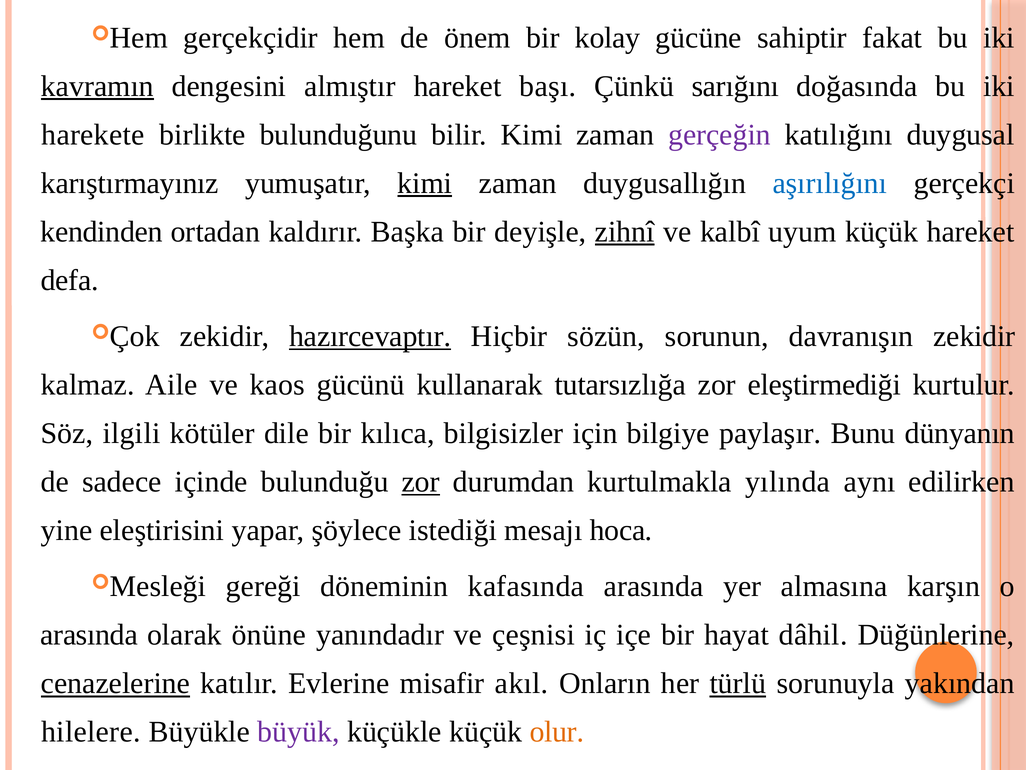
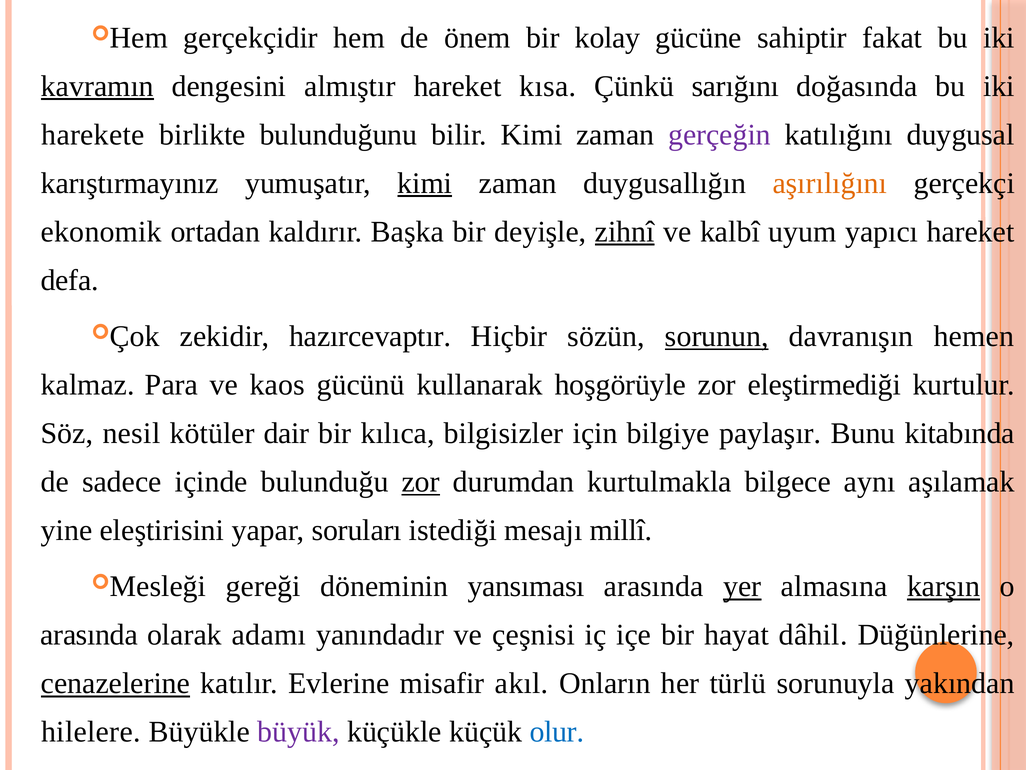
başı: başı -> kısa (548, 86)
aşırılığını colour: blue -> orange (830, 183)
kendinden: kendinden -> ekonomik (101, 232)
uyum küçük: küçük -> yapıcı (882, 232)
hazırcevaptır underline: present -> none (370, 336)
sorunun underline: none -> present (717, 336)
davranışın zekidir: zekidir -> hemen (974, 336)
Aile: Aile -> Para (171, 385)
tutarsızlığa: tutarsızlığa -> hoşgörüyle (620, 385)
ilgili: ilgili -> nesil (131, 433)
dile: dile -> dair (287, 433)
dünyanın: dünyanın -> kitabında (960, 433)
yılında: yılında -> bilgece (788, 482)
edilirken: edilirken -> aşılamak (962, 482)
şöylece: şöylece -> soruları (357, 530)
hoca: hoca -> millî (621, 530)
kafasında: kafasında -> yansıması (526, 586)
yer underline: none -> present (742, 586)
karşın underline: none -> present (944, 586)
önüne: önüne -> adamı (269, 635)
türlü underline: present -> none (738, 683)
olur colour: orange -> blue (557, 732)
